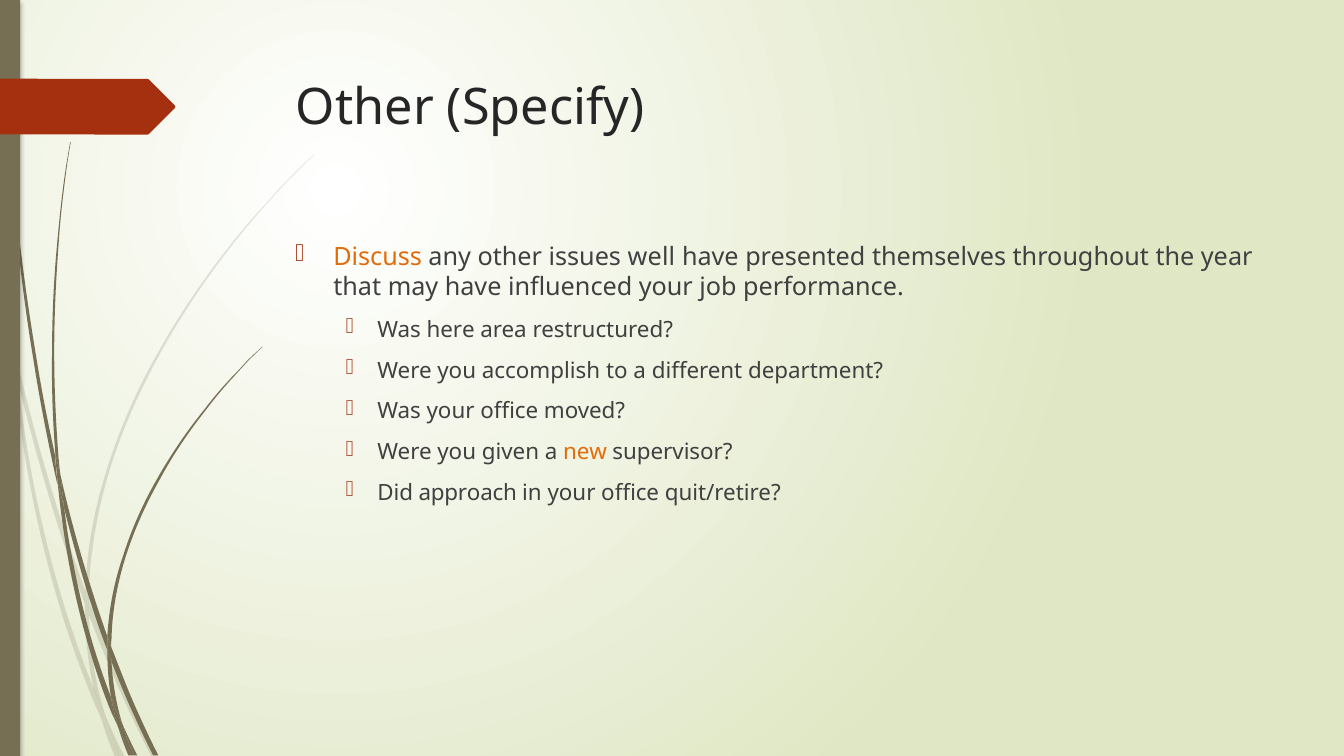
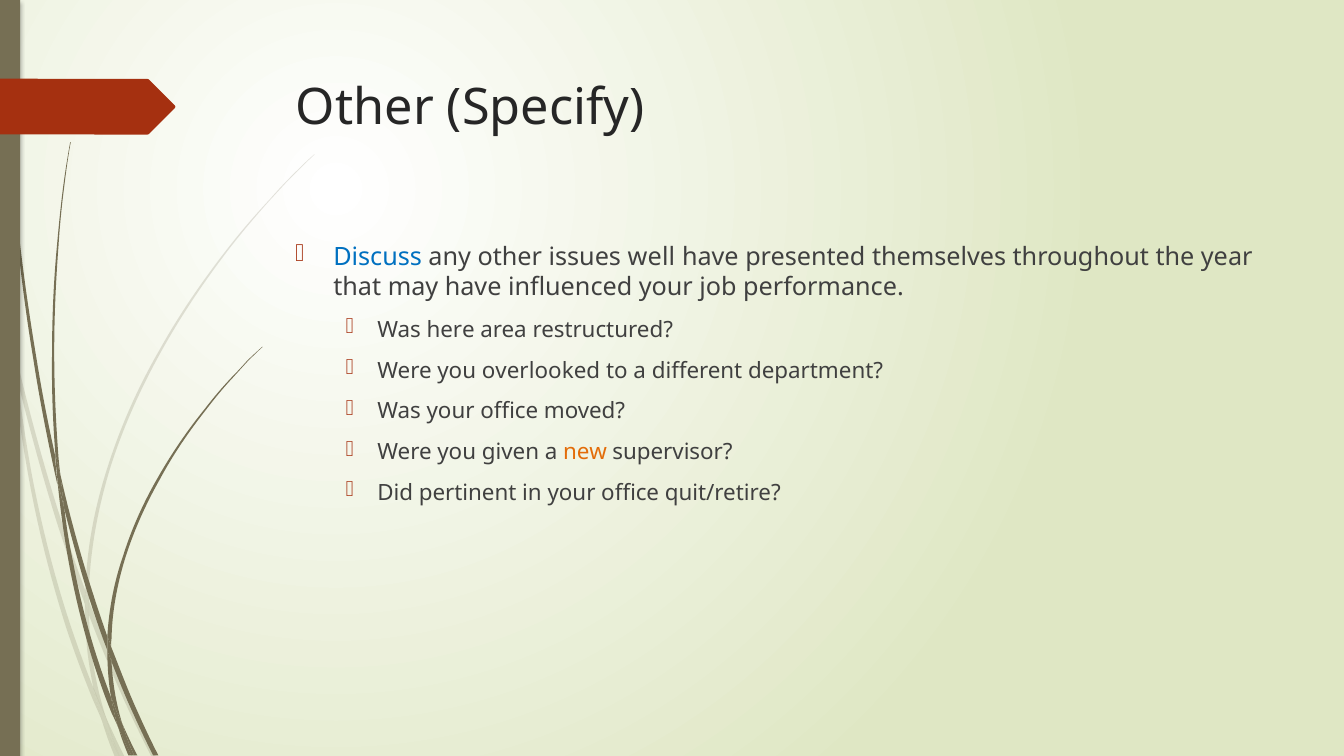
Discuss colour: orange -> blue (378, 257)
accomplish: accomplish -> overlooked (541, 371)
approach: approach -> pertinent (468, 493)
